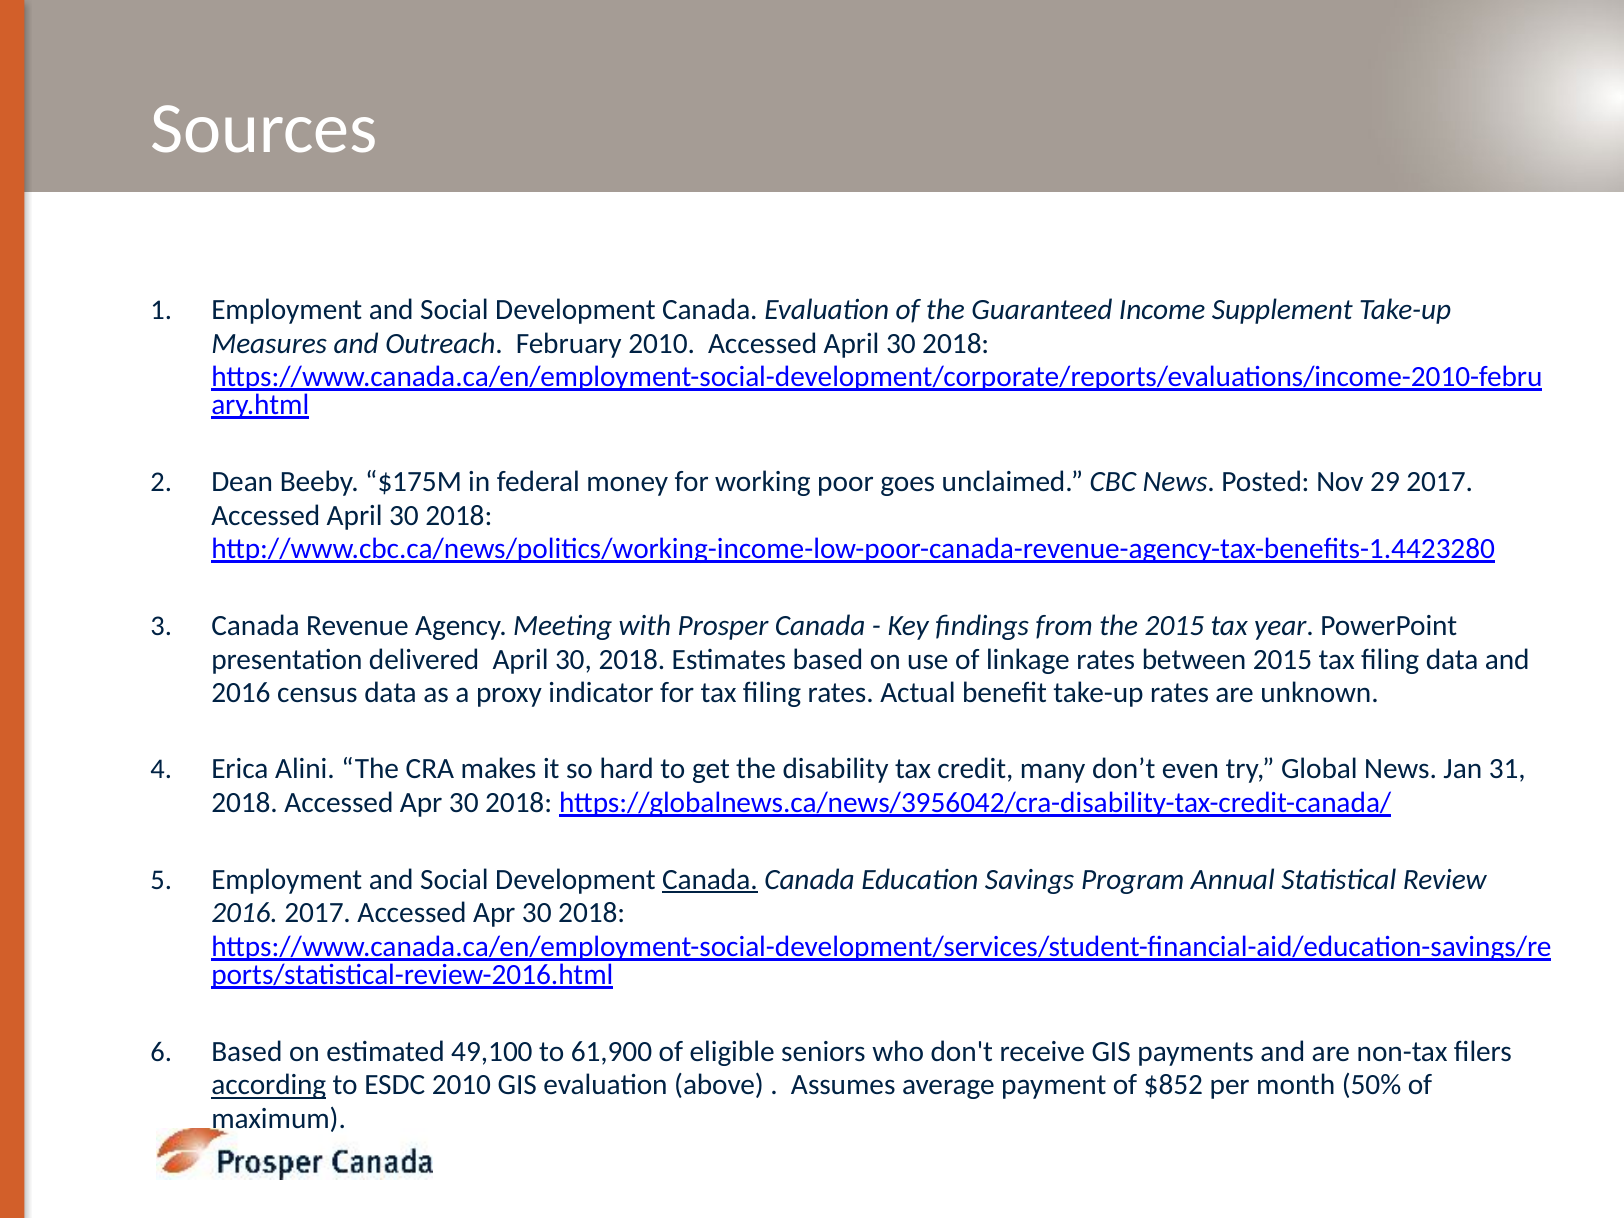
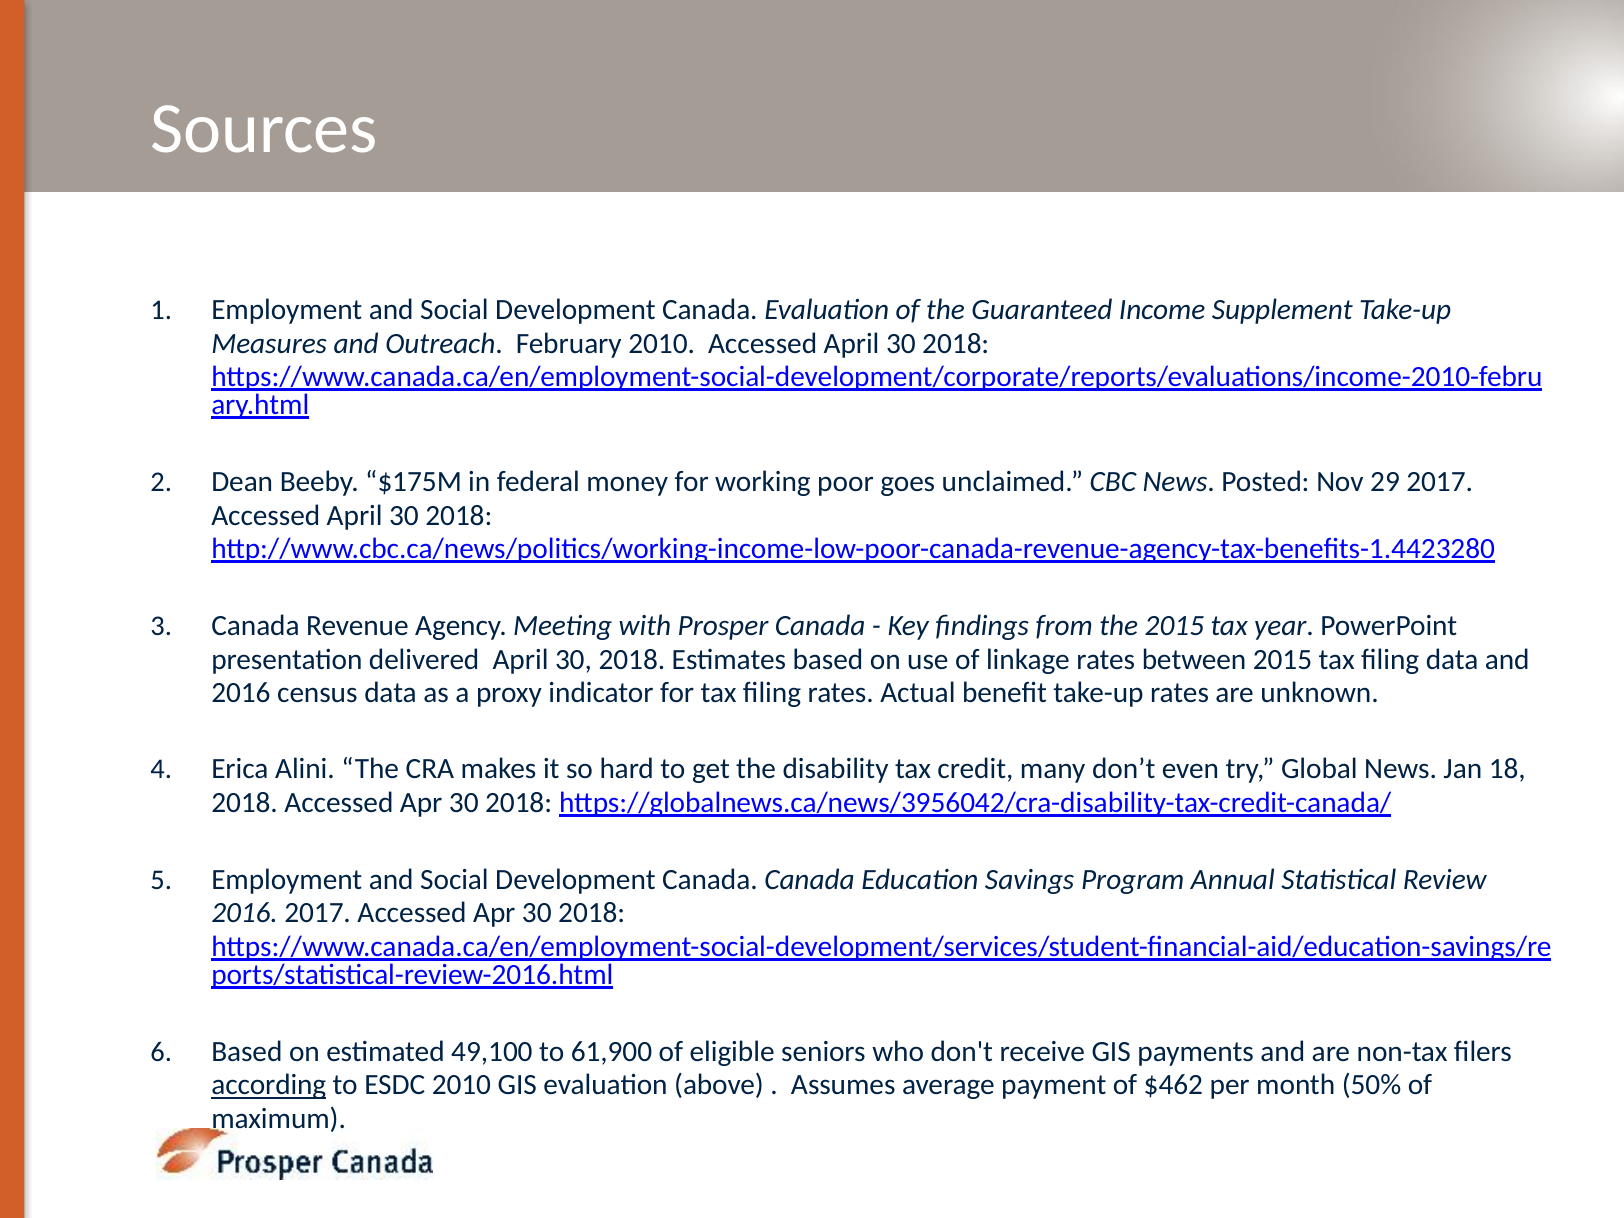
31: 31 -> 18 (1507, 769)
Canada underline: present -> none (710, 880)
$852: $852 -> $462 (1173, 1085)
